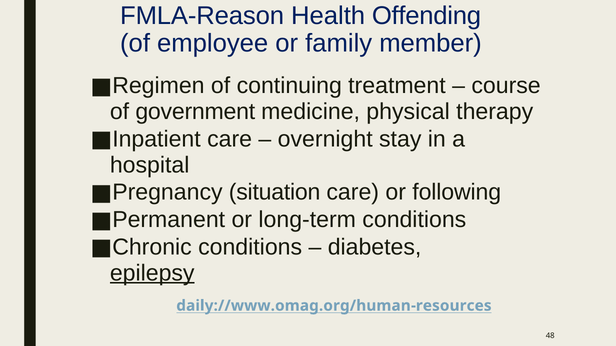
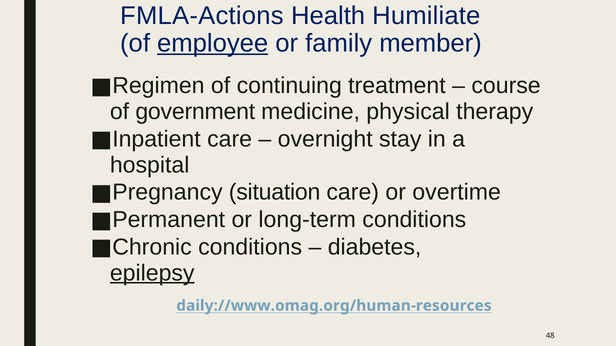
FMLA-Reason: FMLA-Reason -> FMLA-Actions (202, 16)
Offending: Offending -> Humiliate (426, 16)
employee underline: none -> present (213, 43)
following: following -> overtime (457, 193)
